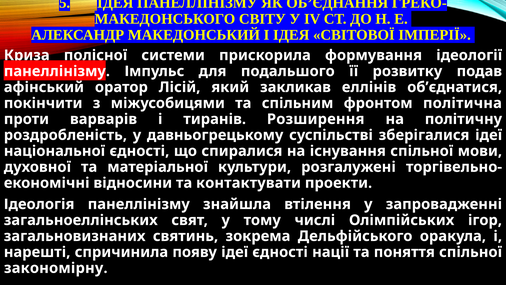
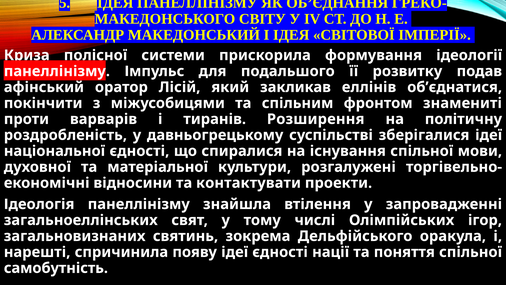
політична: політична -> знамениті (462, 103)
закономірну: закономірну -> самобутність (56, 268)
